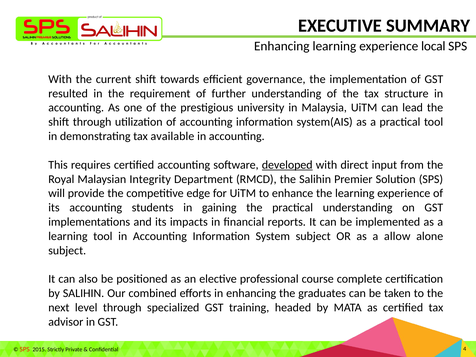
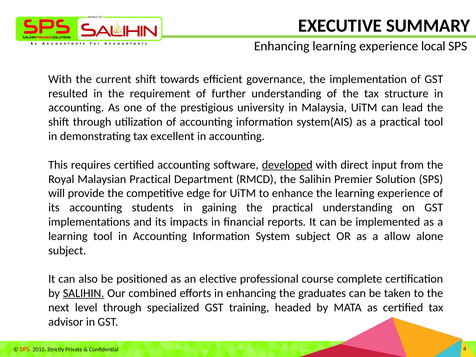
available: available -> excellent (172, 136)
Malaysian Integrity: Integrity -> Practical (150, 179)
SALIHIN underline: none -> present (84, 293)
